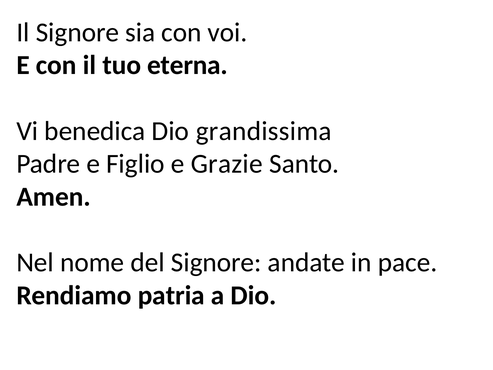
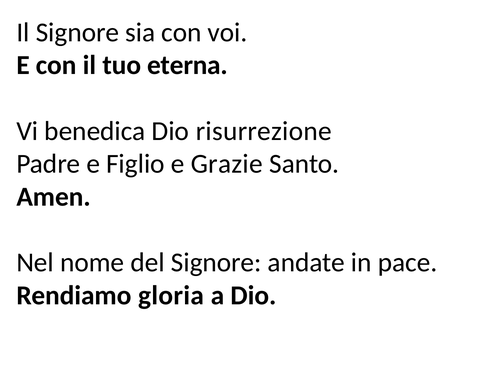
grandissima: grandissima -> risurrezione (264, 131)
patria: patria -> gloria (171, 295)
